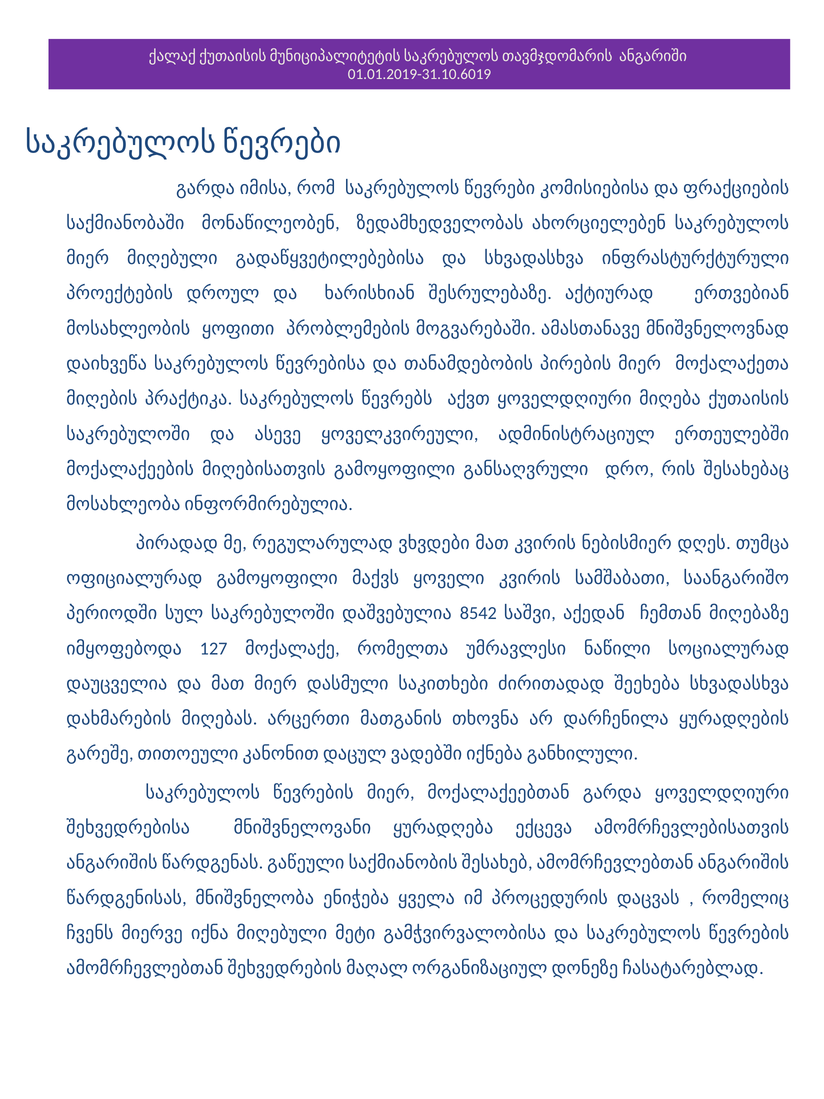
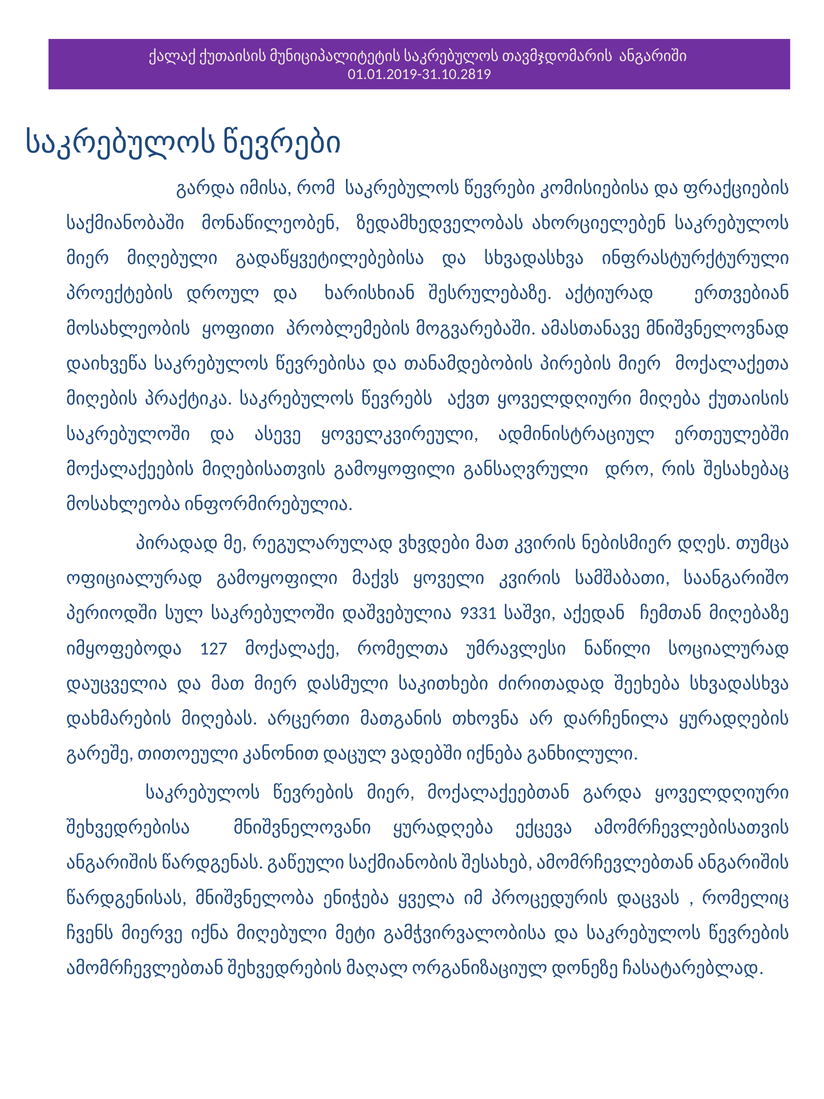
01.01.2019-31.10.6019: 01.01.2019-31.10.6019 -> 01.01.2019-31.10.2819 (420, 74)
8542: 8542 -> 9331 (478, 613)
